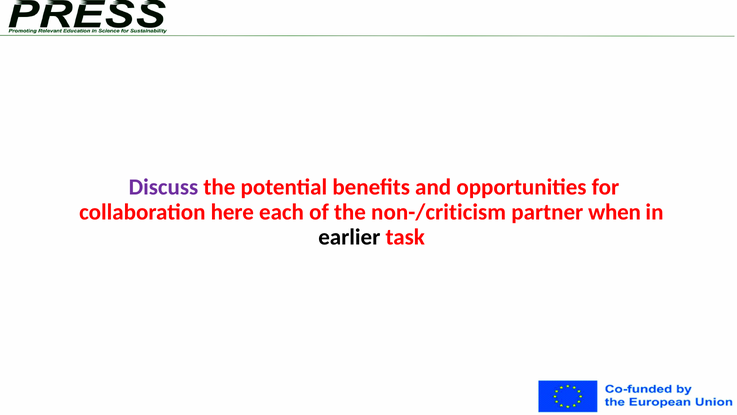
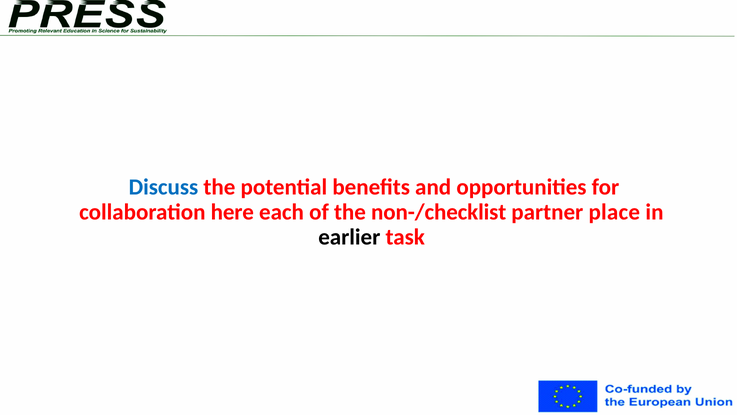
Discuss colour: purple -> blue (163, 187)
non-/criticism: non-/criticism -> non-/checklist (439, 212)
when: when -> place (614, 212)
